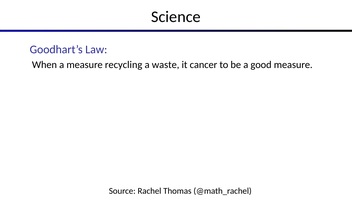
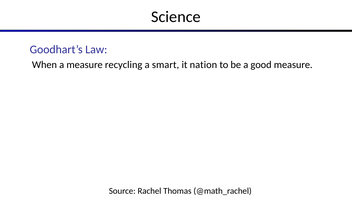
waste: waste -> smart (166, 65)
cancer: cancer -> nation (203, 65)
